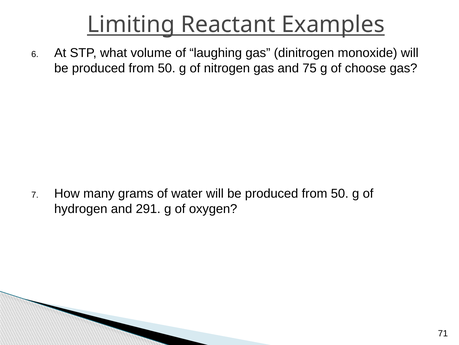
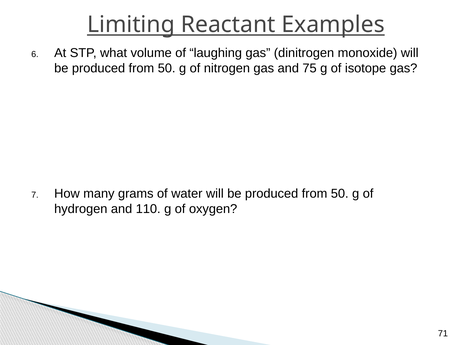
choose: choose -> isotope (366, 68)
291: 291 -> 110 (148, 208)
